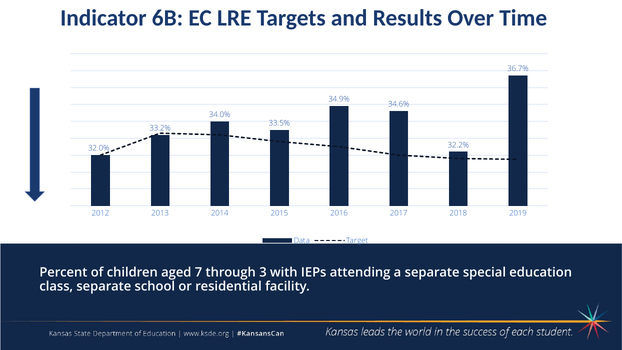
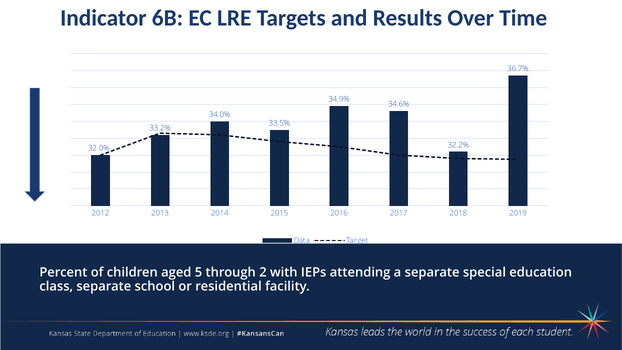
7: 7 -> 5 (199, 273)
3: 3 -> 2 (263, 273)
